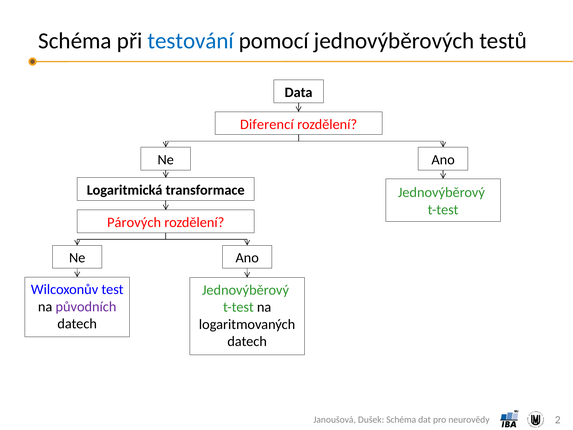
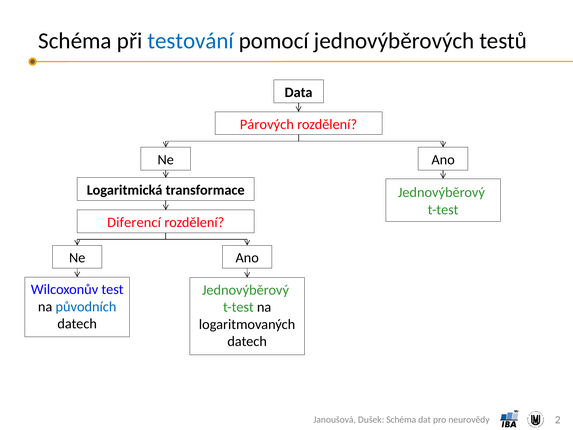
Diferencí: Diferencí -> Párových (267, 124)
Párových: Párových -> Diferencí (134, 222)
původních colour: purple -> blue (86, 307)
